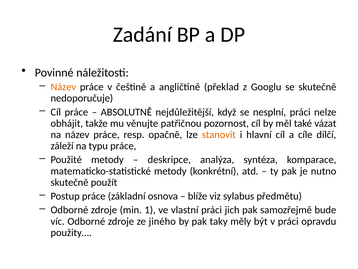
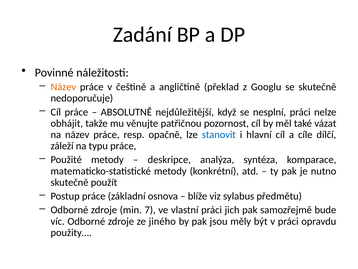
stanovit colour: orange -> blue (219, 134)
1: 1 -> 7 (150, 210)
taky: taky -> jsou (219, 221)
